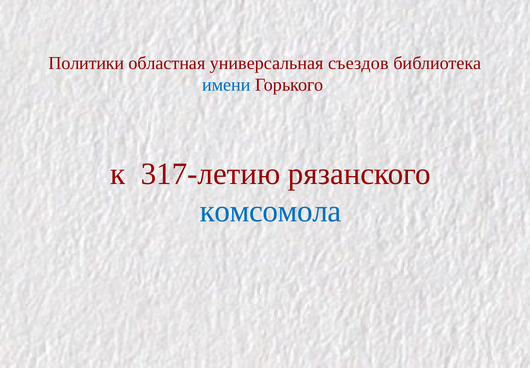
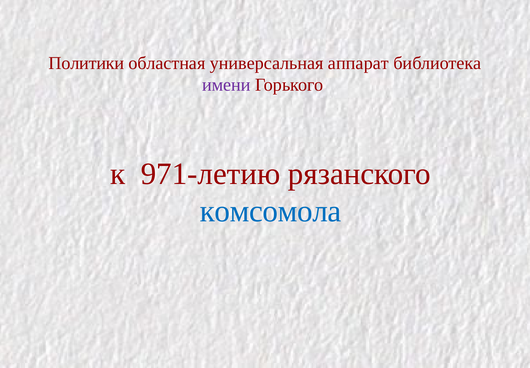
съездов: съездов -> аппарат (358, 63)
имени colour: blue -> purple (226, 85)
317-летию: 317-летию -> 971-летию (210, 174)
